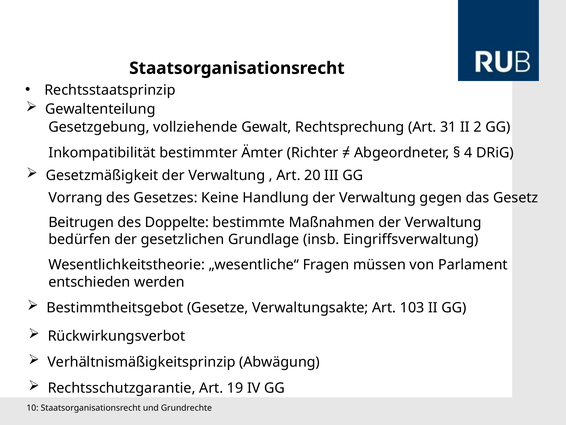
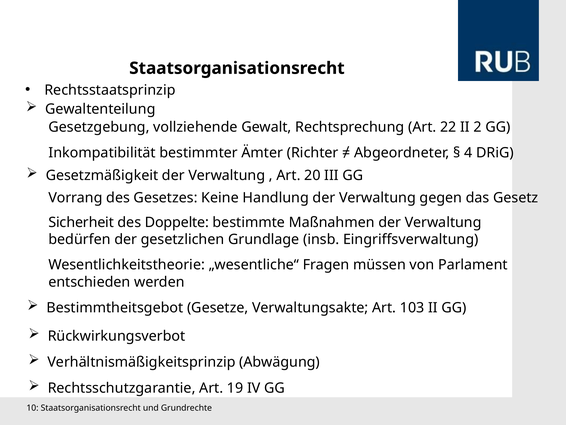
31: 31 -> 22 (448, 127)
Beitrugen: Beitrugen -> Sicherheit (81, 222)
